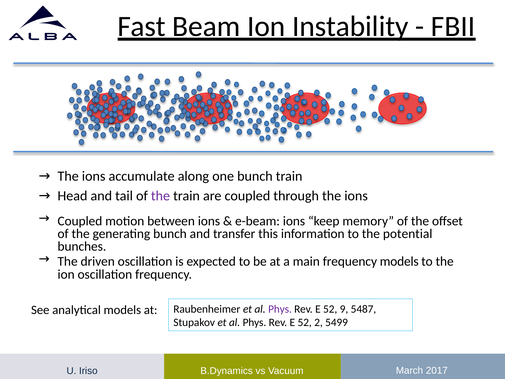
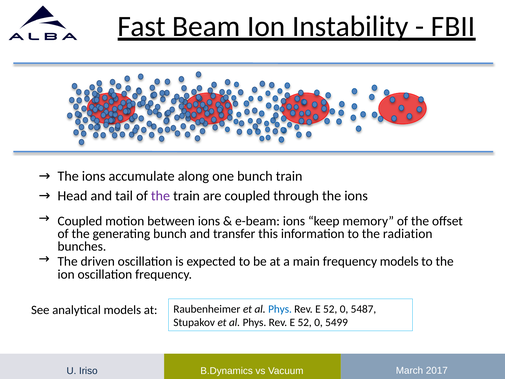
potential: potential -> radiation (408, 234)
Phys colour: purple -> blue (280, 309)
9: 9 -> 0 (344, 309)
2: 2 -> 0 (319, 322)
